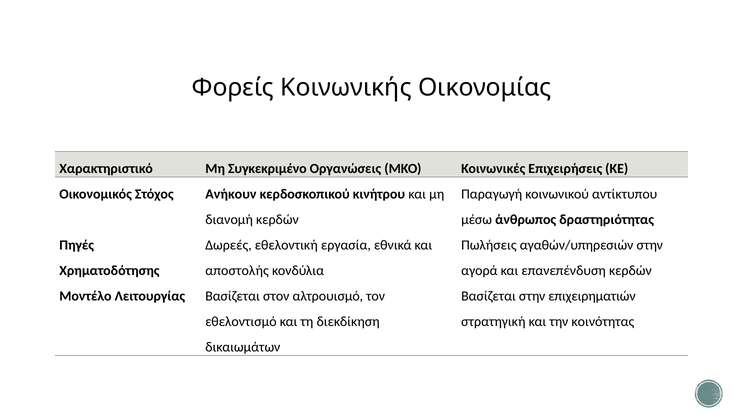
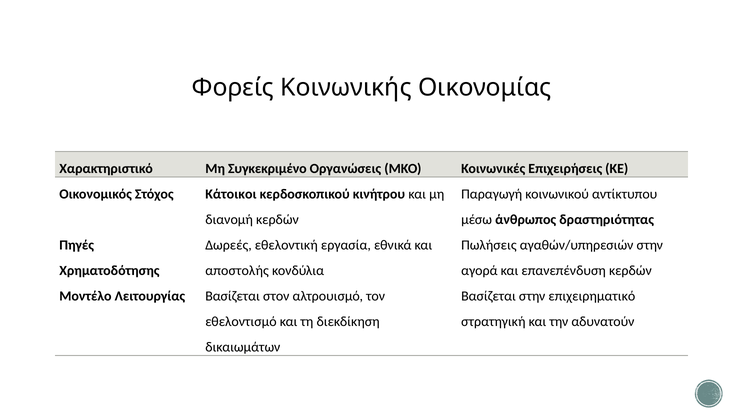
Ανήκουν: Ανήκουν -> Κάτοικοι (231, 194)
επιχειρηματιών: επιχειρηματιών -> επιχειρηματικό (592, 296)
κοινότητας: κοινότητας -> αδυνατούν (603, 322)
